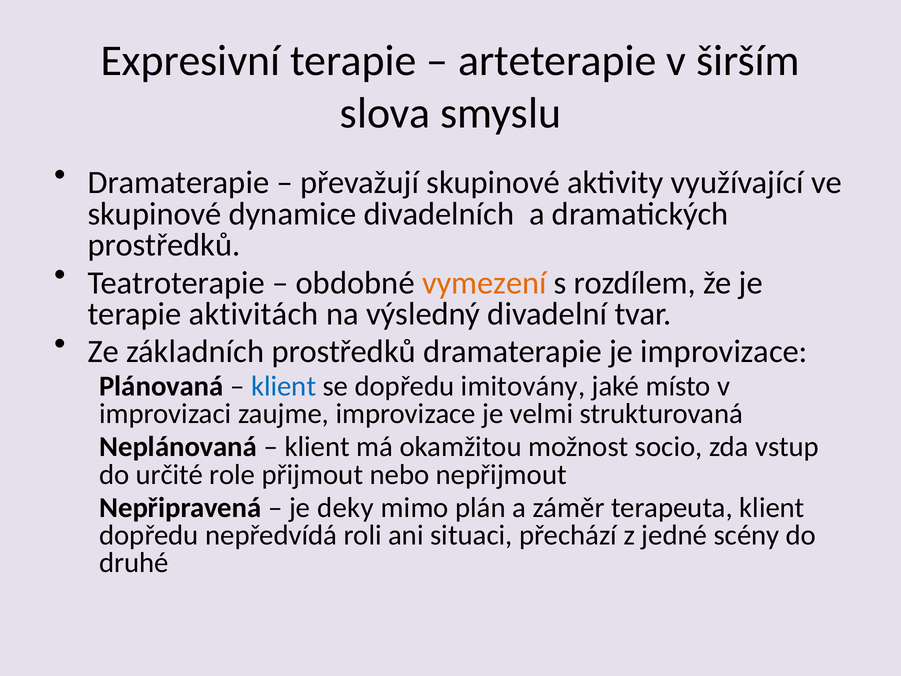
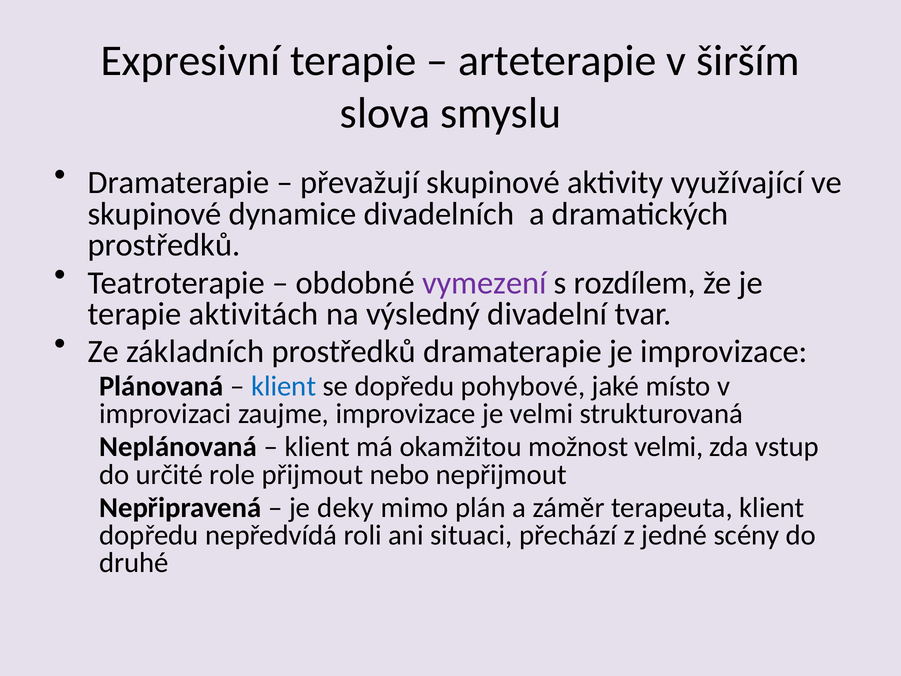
vymezení colour: orange -> purple (484, 283)
imitovány: imitovány -> pohybové (523, 386)
možnost socio: socio -> velmi (669, 447)
